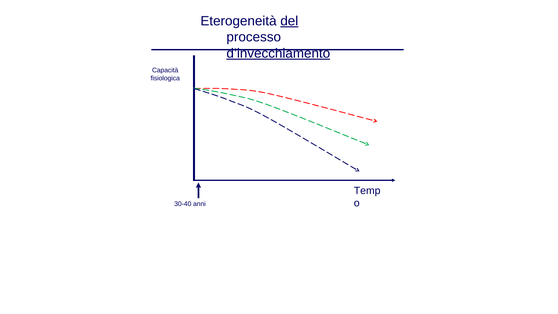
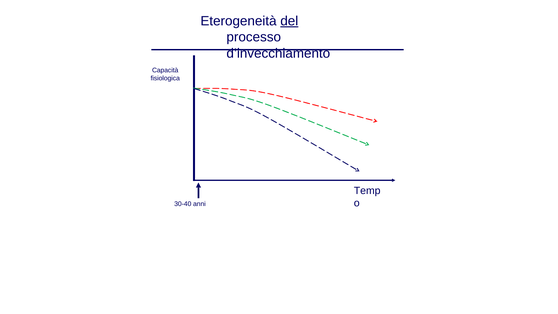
d’invecchiamento underline: present -> none (278, 53)
